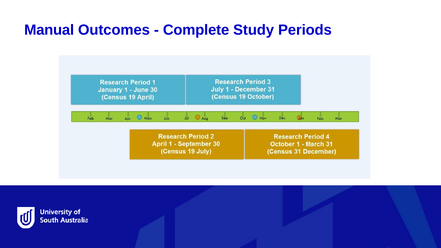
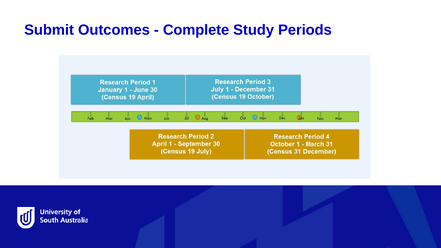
Manual: Manual -> Submit (49, 30)
